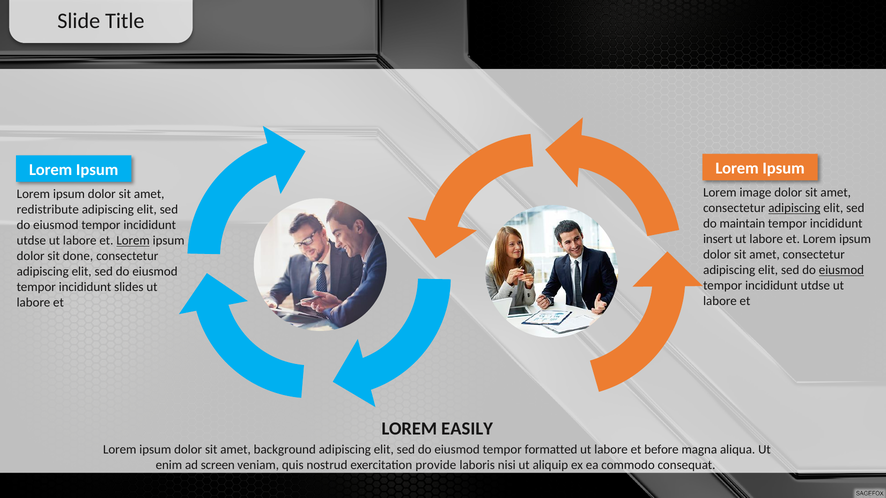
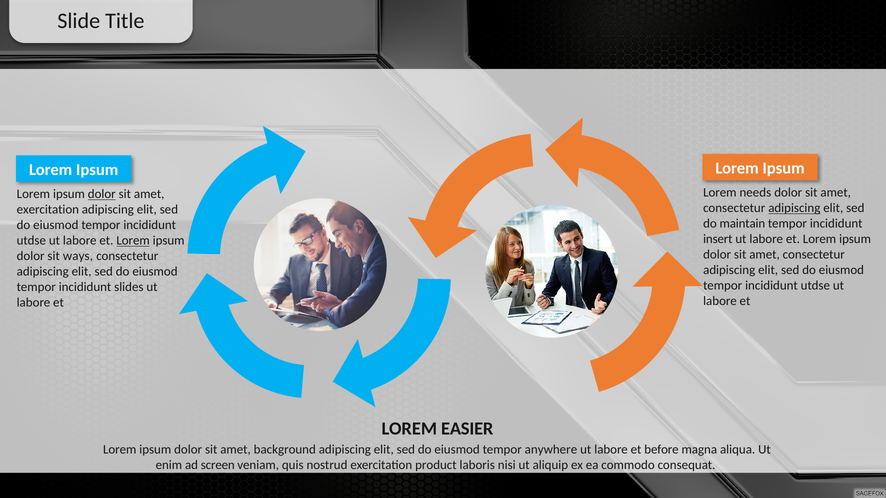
image: image -> needs (755, 193)
dolor underline: none -> present (102, 194)
redistribute: redistribute -> exercitation (48, 210)
done: done -> ways (78, 256)
eiusmod underline: present -> none (841, 270)
EASILY: EASILY -> EASIER (467, 429)
formatted: formatted -> anywhere (551, 450)
provide: provide -> product (436, 465)
